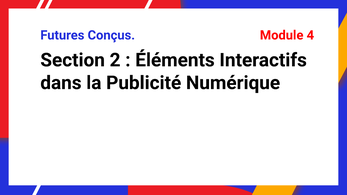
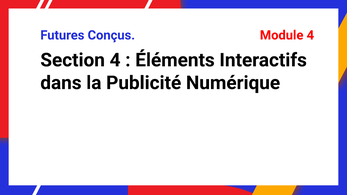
Section 2: 2 -> 4 (115, 60)
